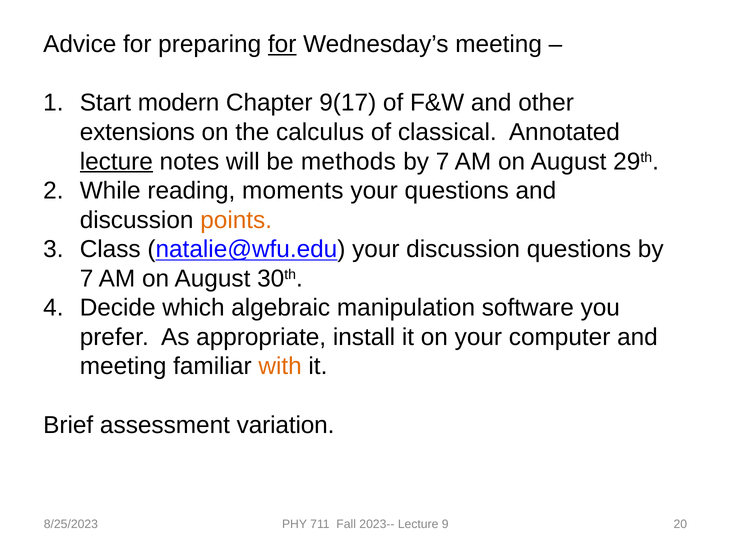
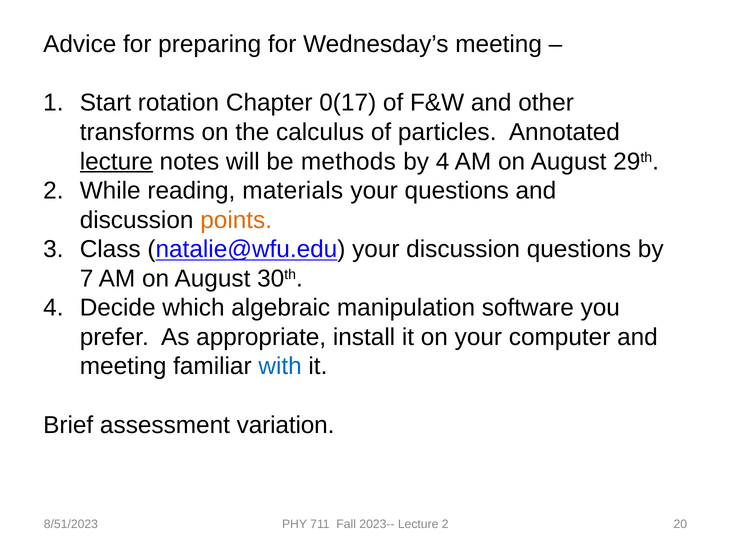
for underline: present -> none (282, 44)
modern: modern -> rotation (178, 103)
9(17: 9(17 -> 0(17 (348, 103)
extensions: extensions -> transforms (137, 132)
classical: classical -> particles (447, 132)
7: 7 -> 4 (443, 161)
moments: moments -> materials (293, 190)
with colour: orange -> blue (280, 366)
8/25/2023: 8/25/2023 -> 8/51/2023 (71, 524)
Lecture 9: 9 -> 2 (445, 524)
